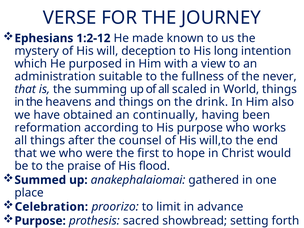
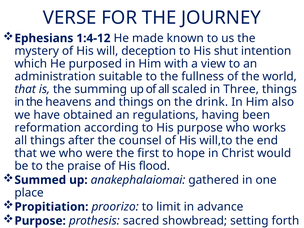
1:2-12: 1:2-12 -> 1:4-12 (93, 38)
long: long -> shut (226, 51)
never: never -> world (280, 77)
World: World -> Three (241, 89)
continually: continually -> regulations (166, 115)
Celebration: Celebration -> Propitiation (51, 207)
